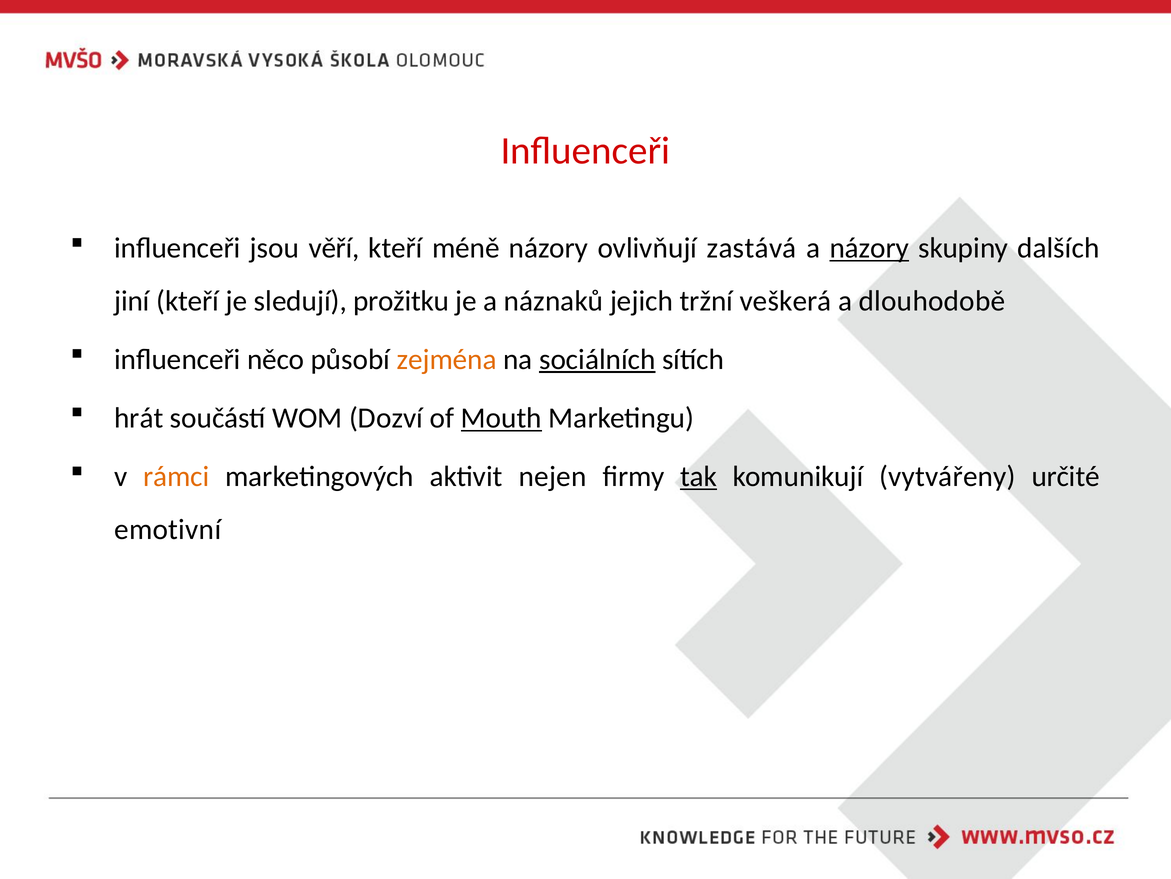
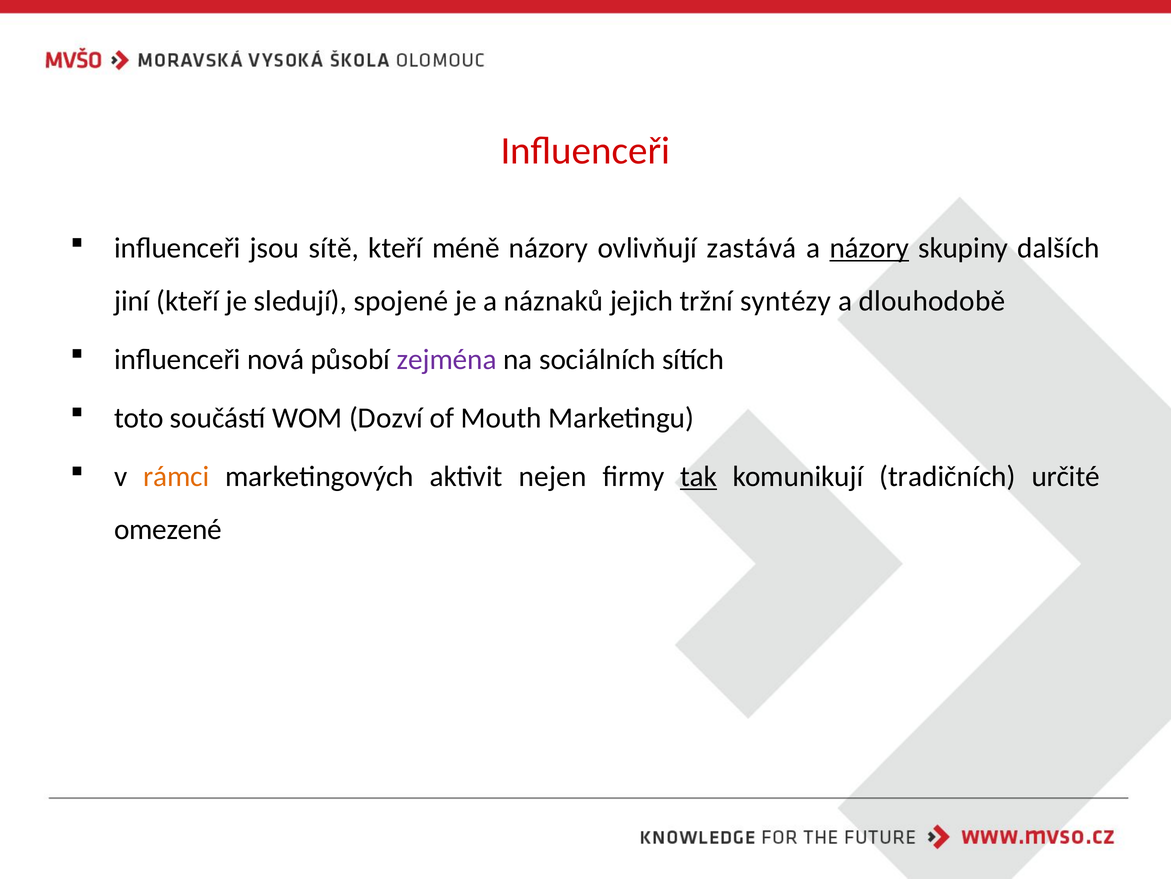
věří: věří -> sítě (334, 248)
prožitku: prožitku -> spojené (401, 301)
veškerá: veškerá -> syntézy (785, 301)
něco: něco -> nová (276, 359)
zejména colour: orange -> purple (447, 359)
sociálních underline: present -> none (597, 359)
hrát: hrát -> toto (139, 418)
Mouth underline: present -> none (501, 418)
vytvářeny: vytvářeny -> tradičních (948, 476)
emotivní: emotivní -> omezené (168, 529)
